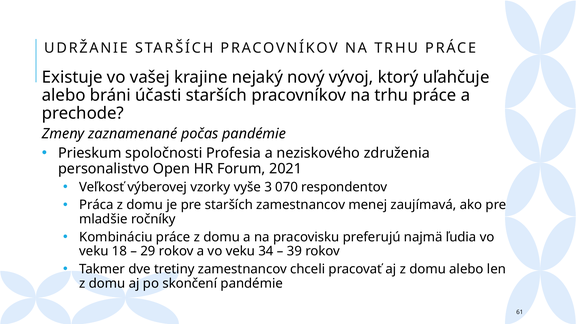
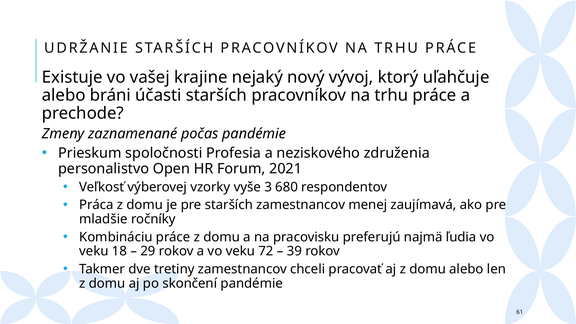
070: 070 -> 680 (287, 187)
34: 34 -> 72 (266, 251)
